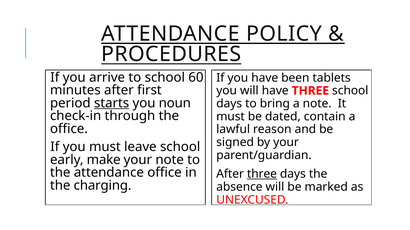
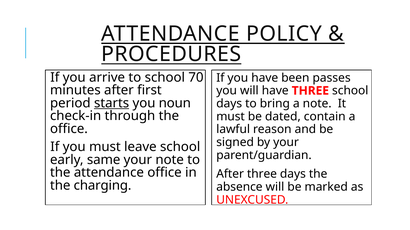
60: 60 -> 70 (196, 78)
tablets: tablets -> passes (332, 78)
make: make -> same (104, 160)
three underline: present -> none (262, 174)
